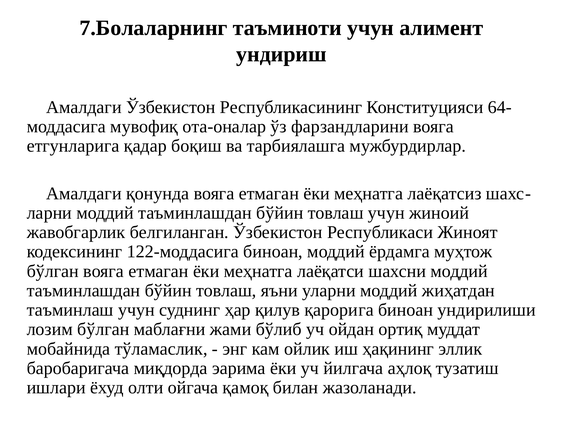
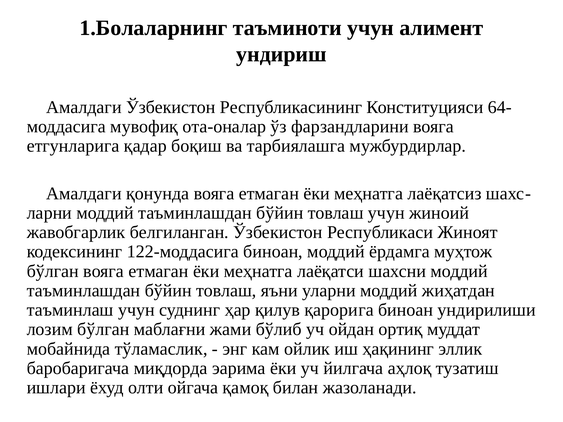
7.Болаларнинг: 7.Болаларнинг -> 1.Болаларнинг (154, 28)
